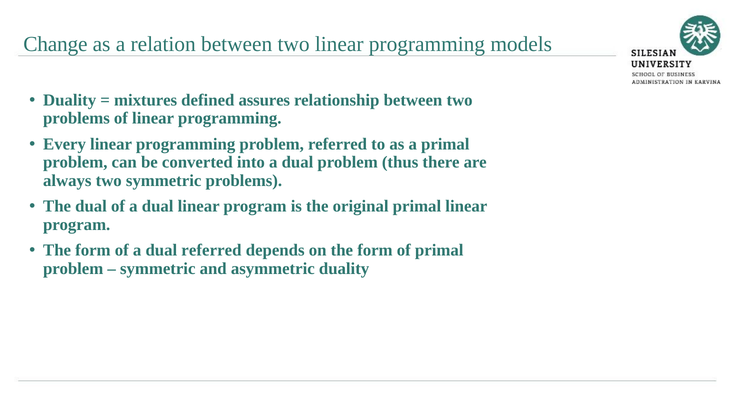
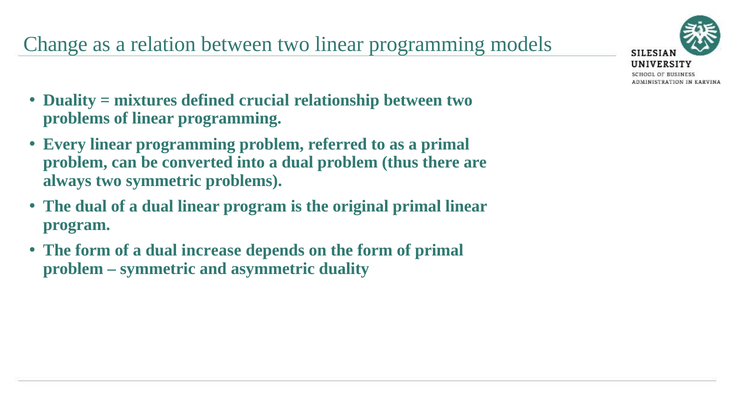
assures: assures -> crucial (264, 100)
dual referred: referred -> increase (211, 250)
